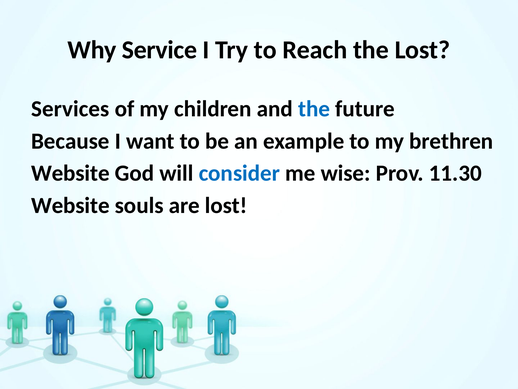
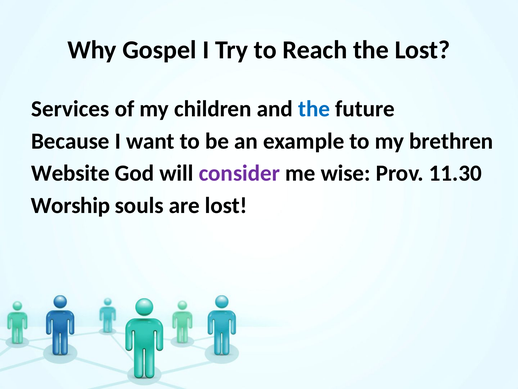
Service: Service -> Gospel (159, 50)
consider colour: blue -> purple (239, 173)
Website: Website -> Worship (70, 205)
